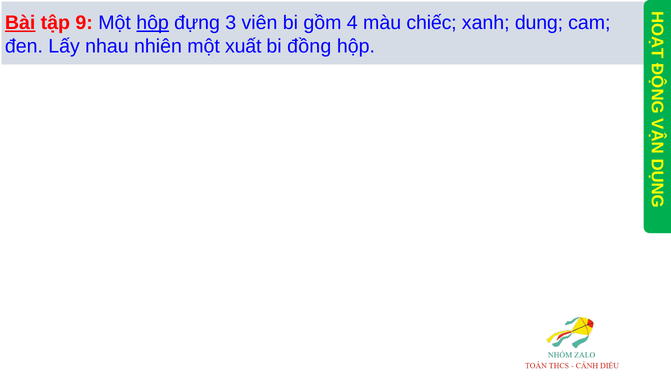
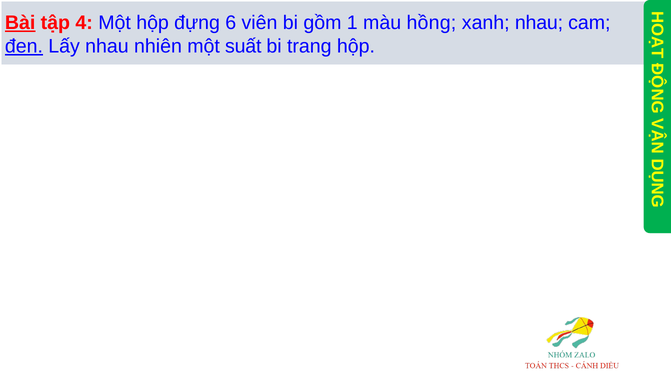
9: 9 -> 4 (84, 23)
hộp underline: present -> none (153, 23)
3: 3 -> 6 (231, 23)
4: 4 -> 1 (352, 23)
chiếc: chiếc -> hồng (431, 23)
xanh dung: dung -> nhau (539, 23)
đen underline: none -> present (24, 46)
xuất: xuất -> suất (243, 46)
đồng: đồng -> trang (309, 46)
